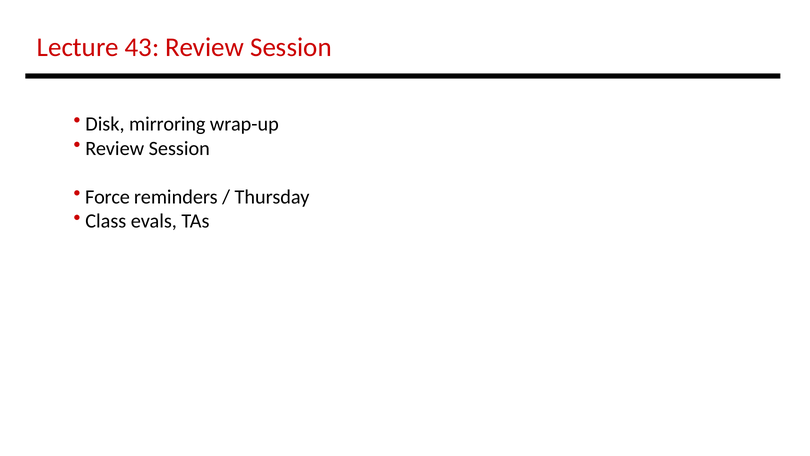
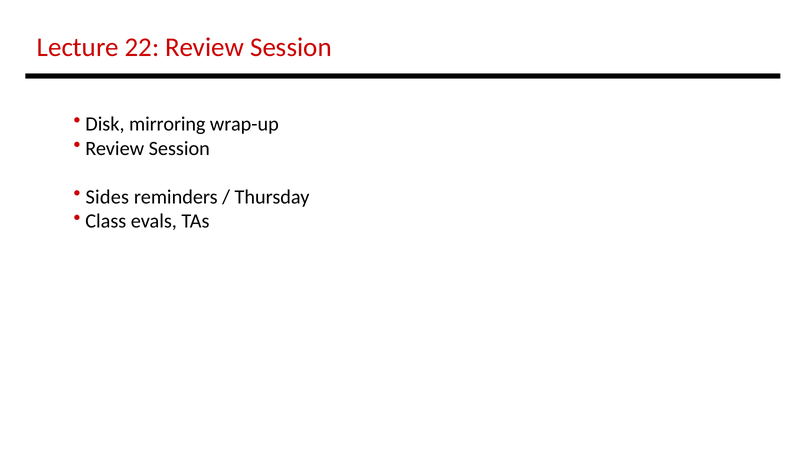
43: 43 -> 22 (142, 47)
Force: Force -> Sides (107, 197)
